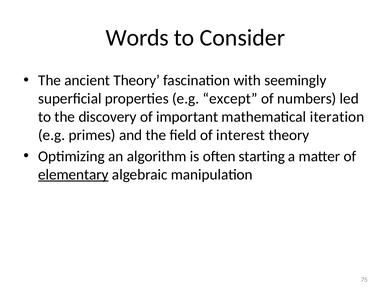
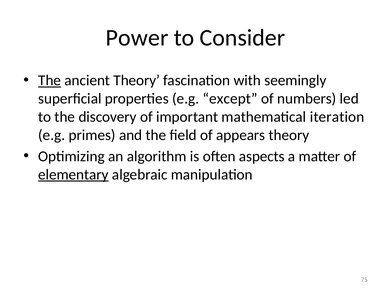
Words: Words -> Power (137, 38)
The underline: none -> present (50, 81)
interest: interest -> appears (241, 135)
starting: starting -> aspects (262, 156)
